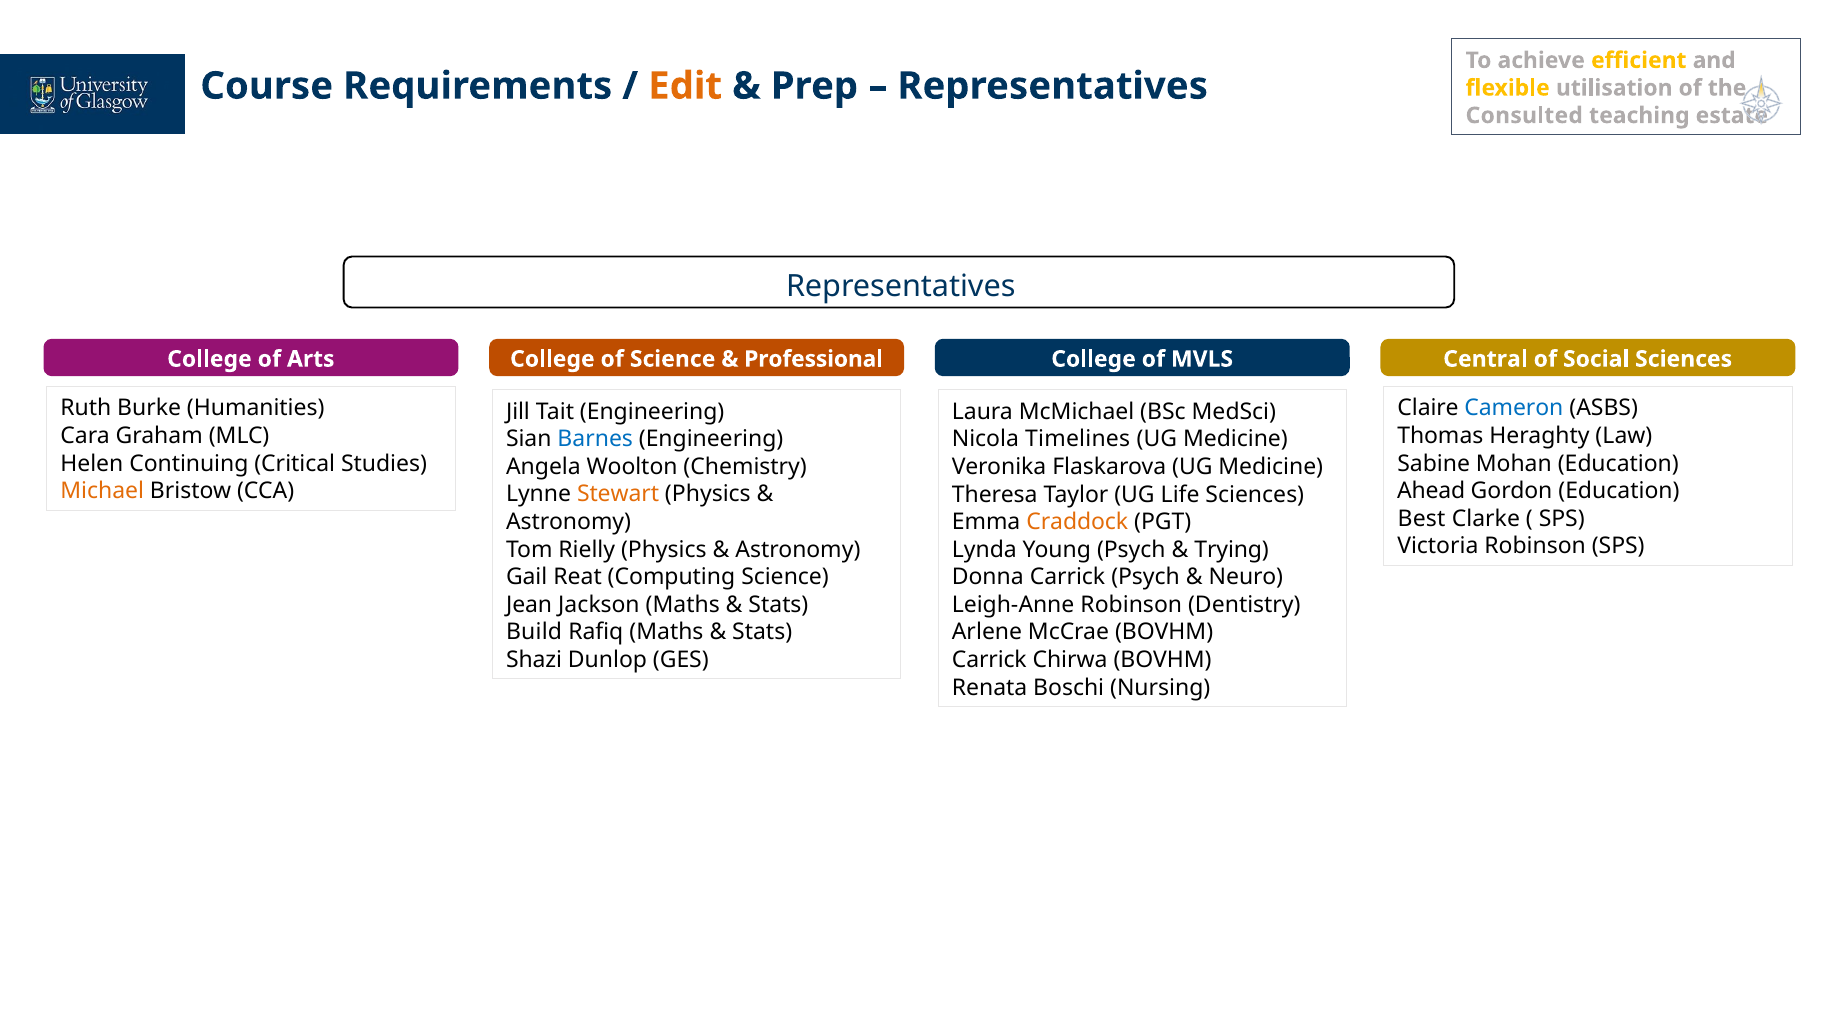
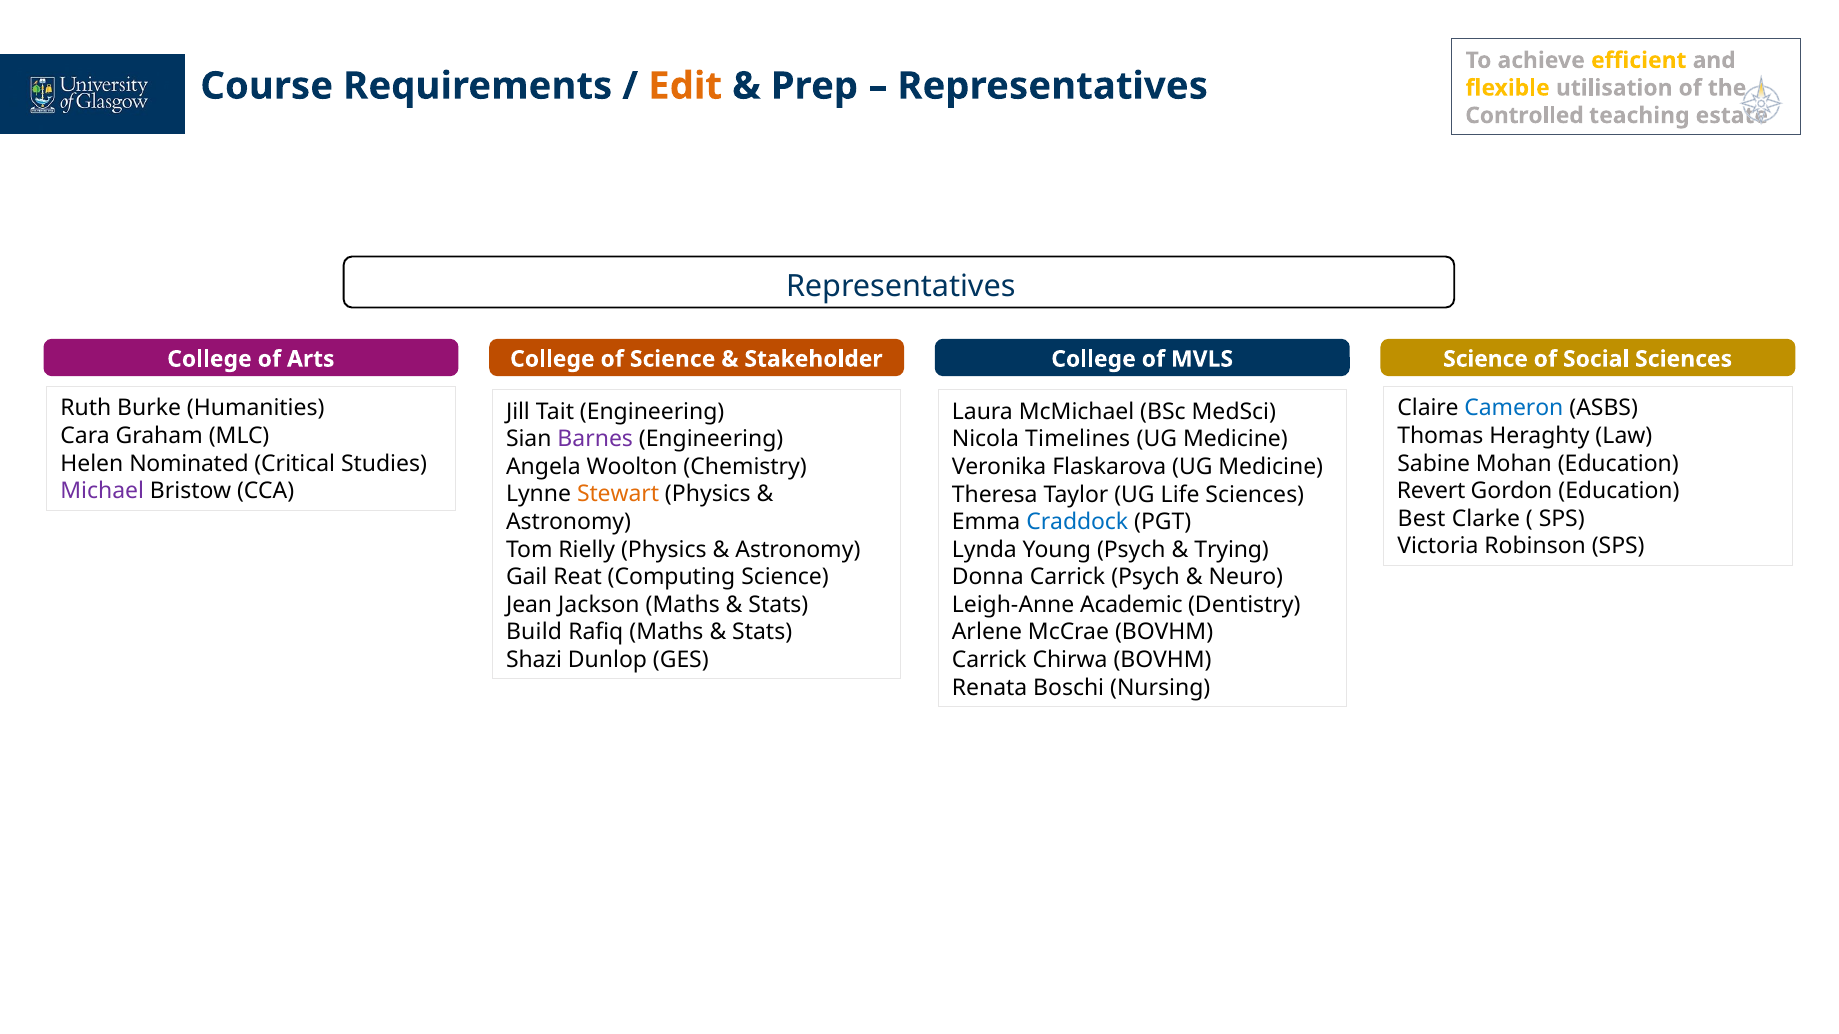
Consulted: Consulted -> Controlled (1524, 116)
Professional: Professional -> Stakeholder (814, 359)
MVLS Central: Central -> Science (1486, 359)
Barnes colour: blue -> purple (595, 439)
Continuing: Continuing -> Nominated (189, 464)
Michael colour: orange -> purple (102, 491)
Ahead: Ahead -> Revert (1431, 491)
Craddock colour: orange -> blue (1077, 522)
Leigh-Anne Robinson: Robinson -> Academic (1131, 605)
